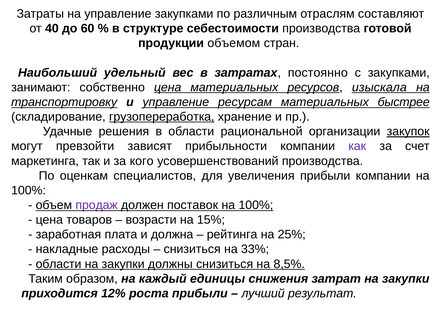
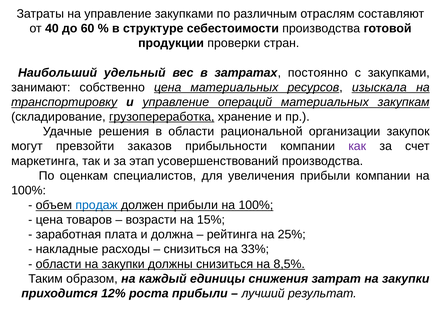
объемом: объемом -> проверки (234, 43)
ресурсам: ресурсам -> операций (245, 102)
быстрее: быстрее -> закупкам (404, 102)
закупок underline: present -> none (408, 131)
зависят: зависят -> заказов (150, 146)
кого: кого -> этап (142, 161)
продаж colour: purple -> blue (97, 205)
должен поставок: поставок -> прибыли (193, 205)
